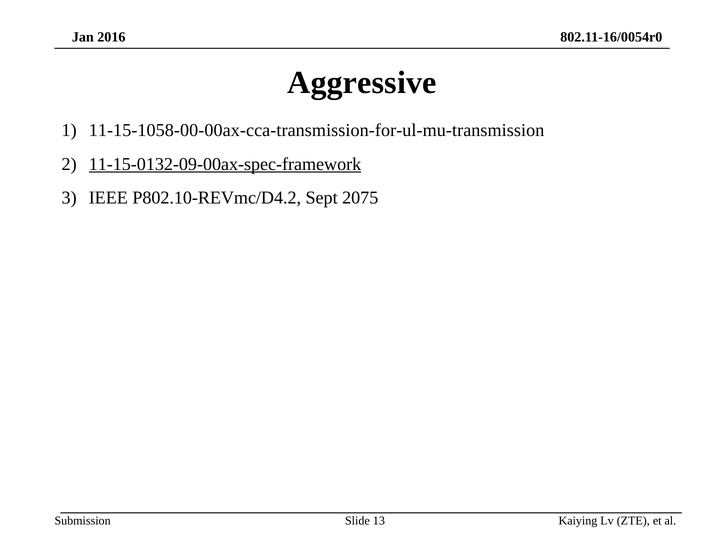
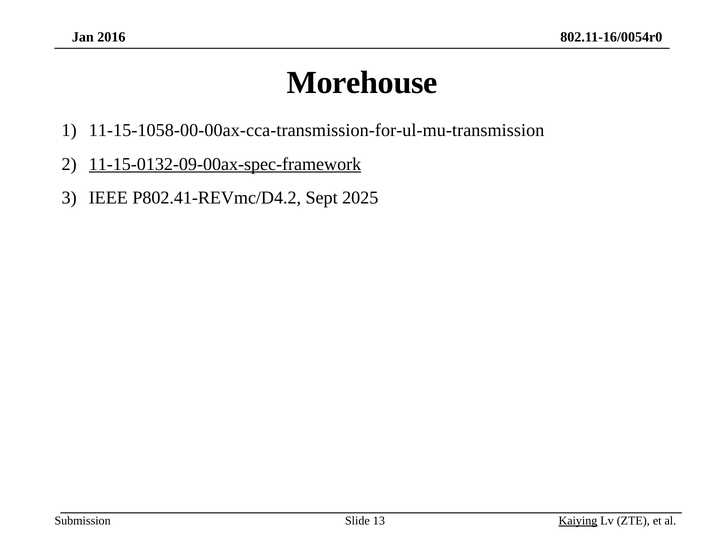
Aggressive: Aggressive -> Morehouse (362, 83)
P802.10-REVmc/D4.2: P802.10-REVmc/D4.2 -> P802.41-REVmc/D4.2 (217, 198)
2075: 2075 -> 2025 (360, 198)
Kaiying underline: none -> present (578, 521)
